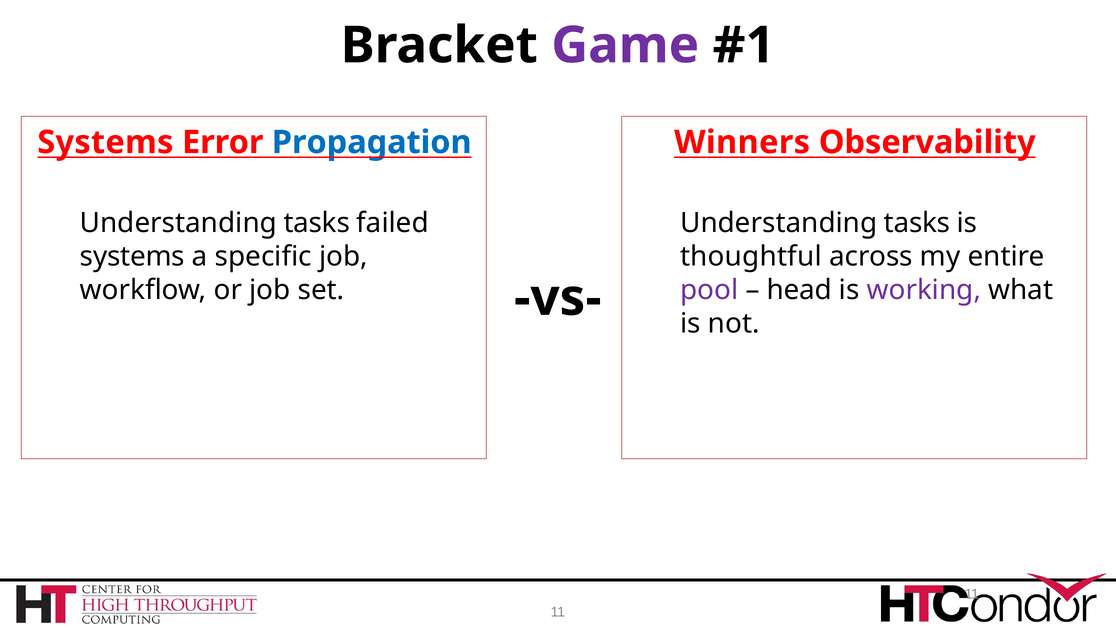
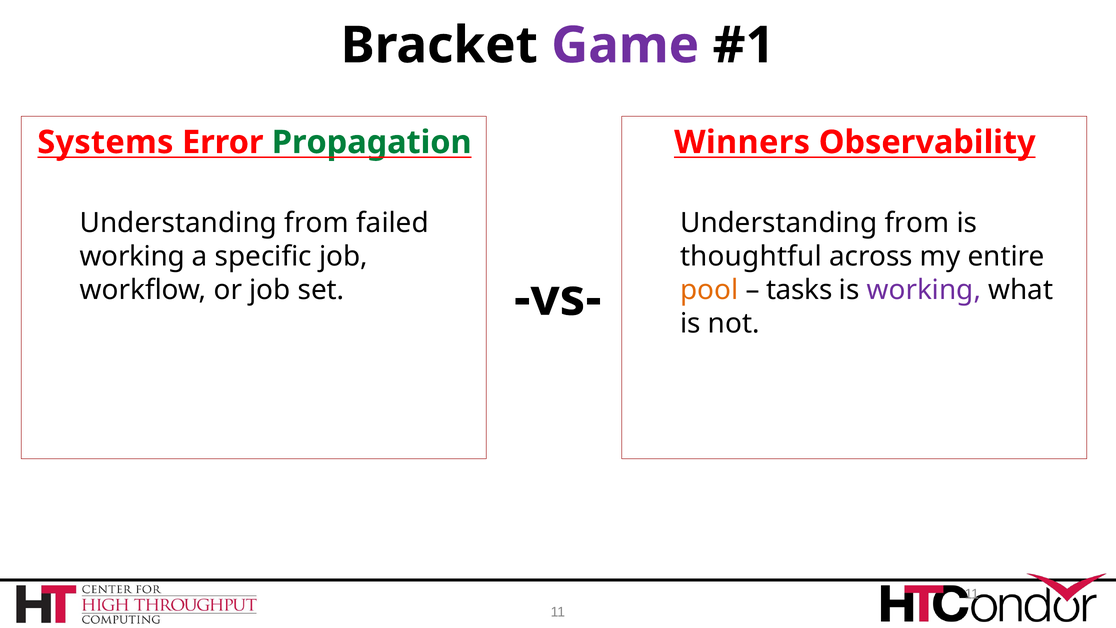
Propagation colour: blue -> green (372, 142)
tasks: tasks -> from (317, 223)
tasks: tasks -> from (917, 223)
systems: systems -> working (132, 256)
pool colour: purple -> orange (709, 290)
head: head -> tasks (799, 290)
